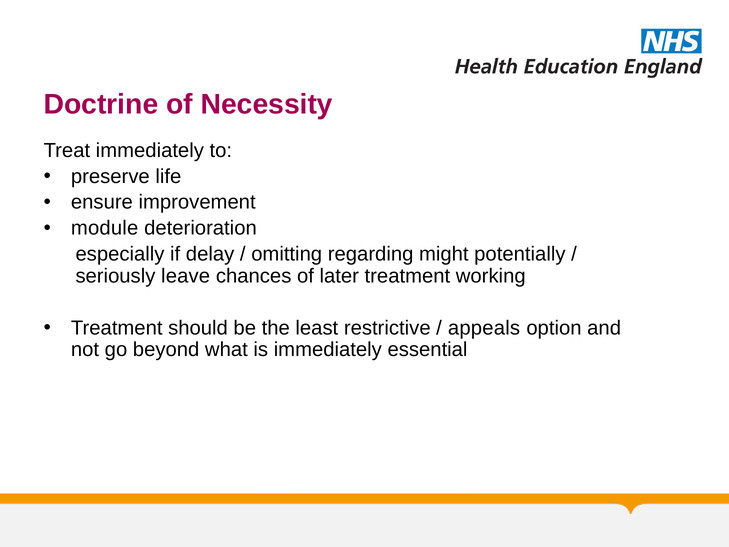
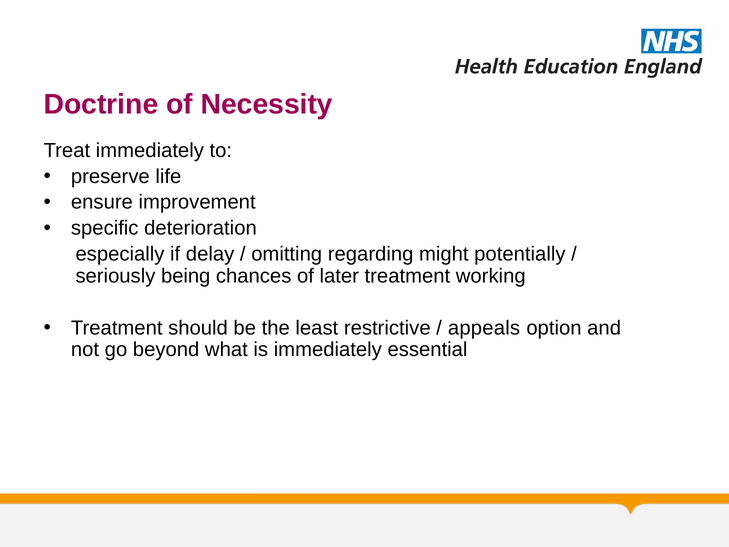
module: module -> specific (105, 228)
leave: leave -> being (186, 276)
